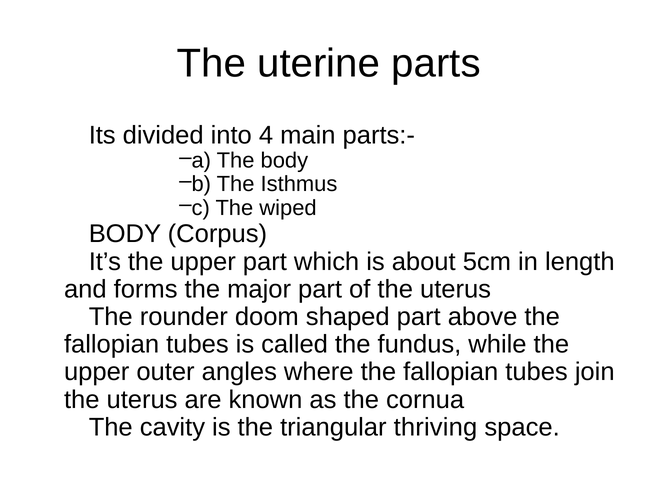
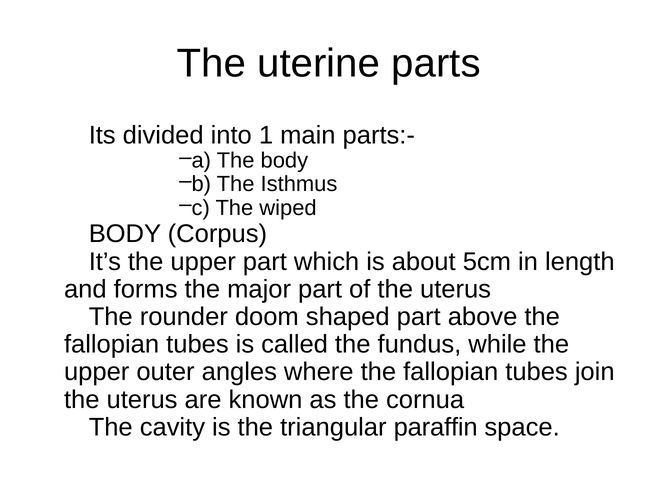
4: 4 -> 1 (266, 136)
thriving: thriving -> paraffin (436, 428)
